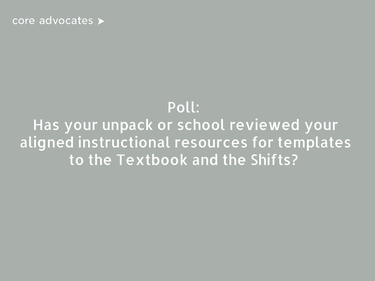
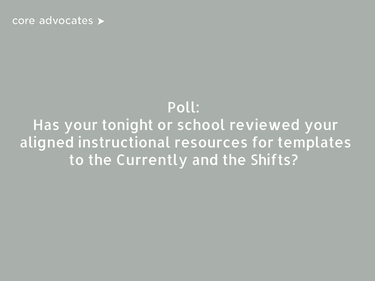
unpack: unpack -> tonight (128, 125)
Textbook: Textbook -> Currently (152, 160)
